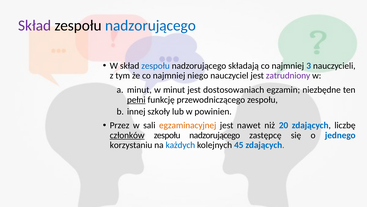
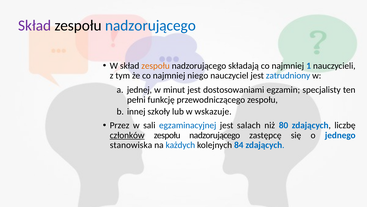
zespołu colour: blue -> orange (156, 66)
3: 3 -> 1 (309, 66)
zatrudniony colour: purple -> blue (288, 75)
minut: minut -> jednej (139, 90)
dostosowaniach: dostosowaniach -> dostosowaniami (234, 90)
niezbędne: niezbędne -> specjalisty (322, 90)
pełni underline: present -> none (136, 99)
powinien: powinien -> wskazuje (213, 111)
egzaminacyjnej colour: orange -> blue (188, 125)
nawet: nawet -> salach (249, 125)
20: 20 -> 80 (284, 125)
korzystaniu: korzystaniu -> stanowiska (131, 145)
45: 45 -> 84 (239, 145)
